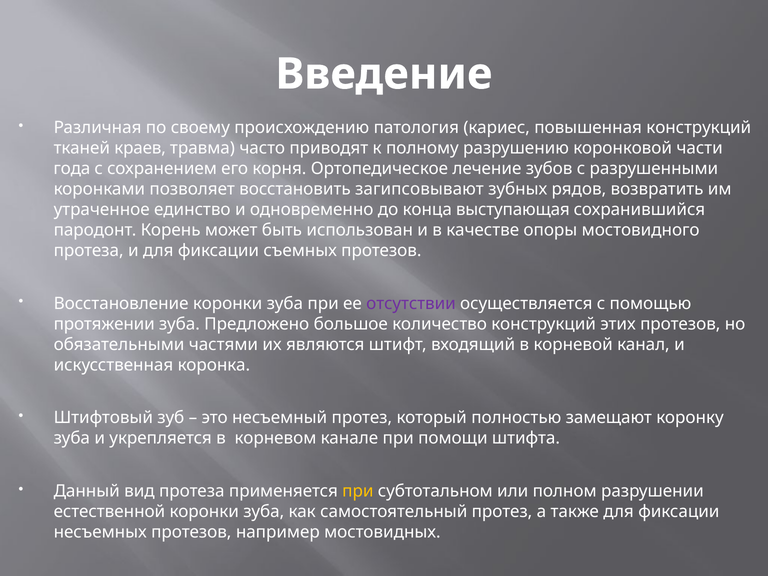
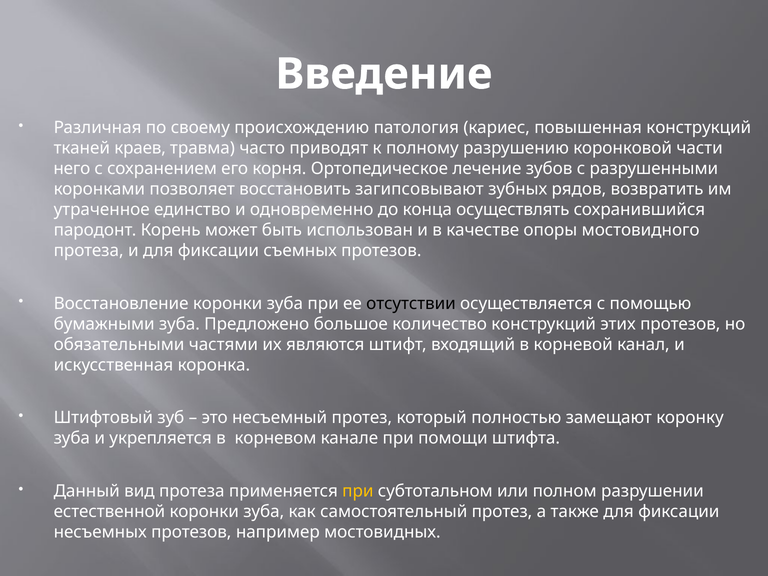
года: года -> него (72, 169)
выступающая: выступающая -> осуществлять (513, 210)
отсутствии colour: purple -> black (411, 304)
протяжении: протяжении -> бумажными (104, 324)
